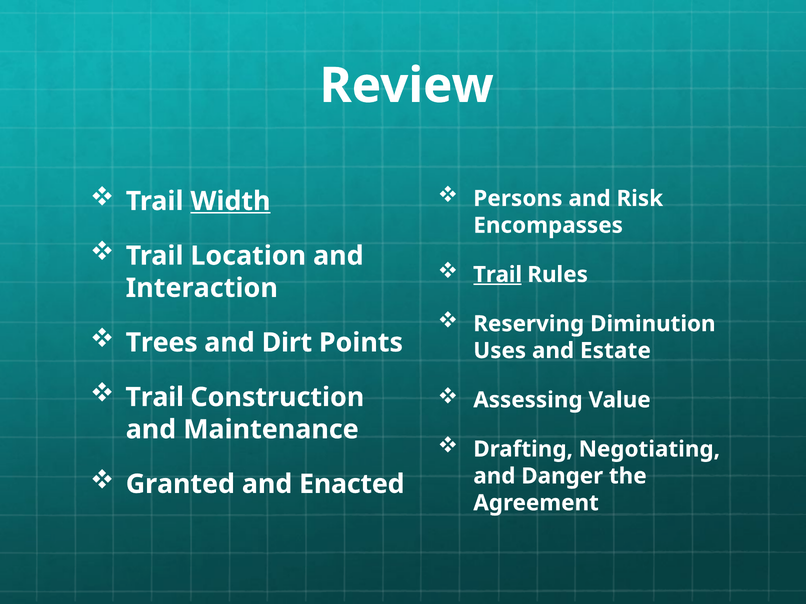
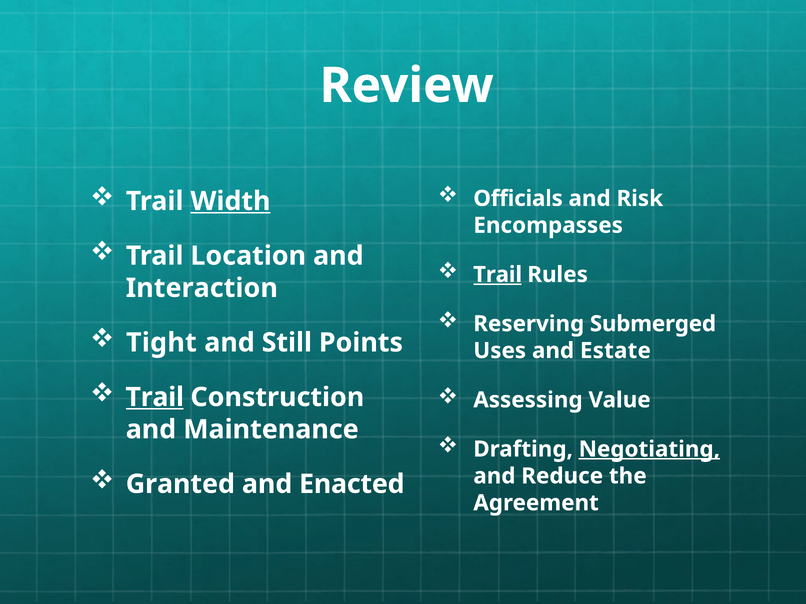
Persons: Persons -> Officials (518, 199)
Diminution: Diminution -> Submerged (653, 324)
Trees: Trees -> Tight (161, 343)
Dirt: Dirt -> Still (287, 343)
Trail underline: none -> present (155, 398)
Negotiating underline: none -> present (649, 450)
Danger: Danger -> Reduce (562, 476)
